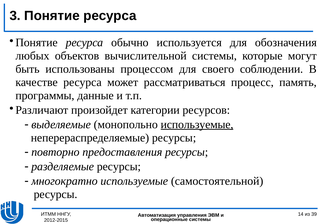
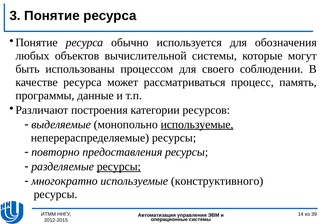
произойдет: произойдет -> построения (99, 110)
ресурсы underline: none -> present (119, 167)
самостоятельной: самостоятельной -> конструктивного (217, 181)
